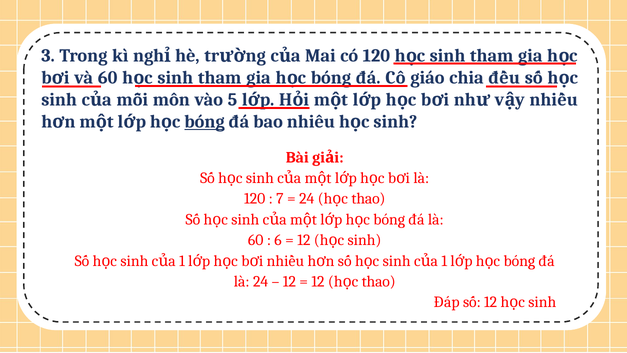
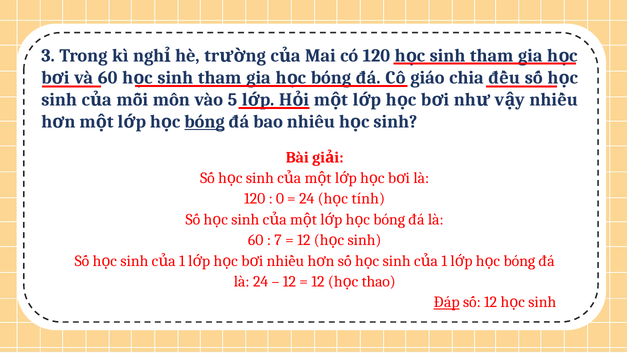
7: 7 -> 0 (280, 199)
thao: thao -> tính (368, 199)
6: 6 -> 7 (278, 240)
Đáp underline: none -> present (447, 302)
